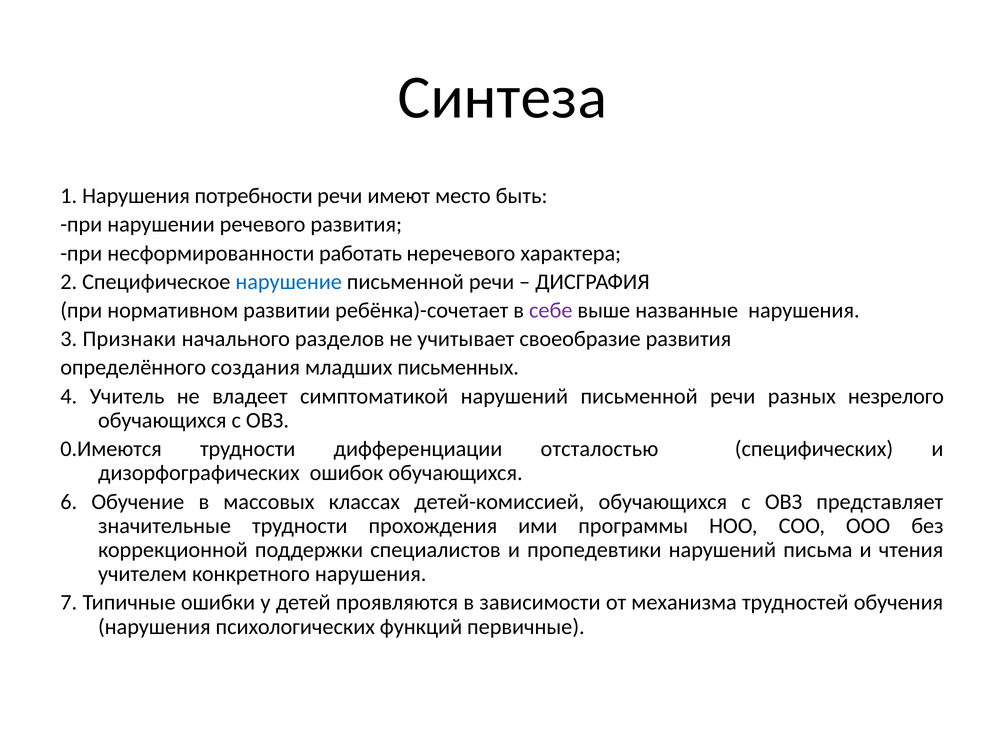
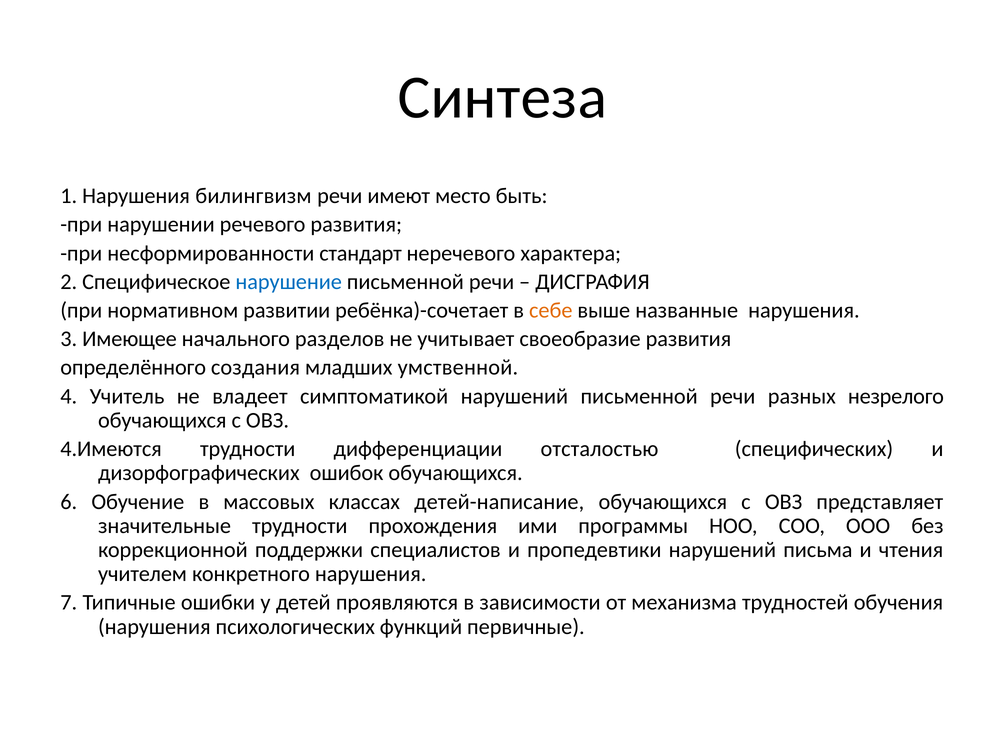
потребности: потребности -> билингвизм (253, 196)
работать: работать -> стандарт (361, 253)
себе colour: purple -> orange (551, 310)
Признаки: Признаки -> Имеющее (130, 339)
письменных: письменных -> умственной (458, 367)
0.Имеются: 0.Имеются -> 4.Имеются (111, 449)
детей-комиссией: детей-комиссией -> детей-написание (499, 502)
